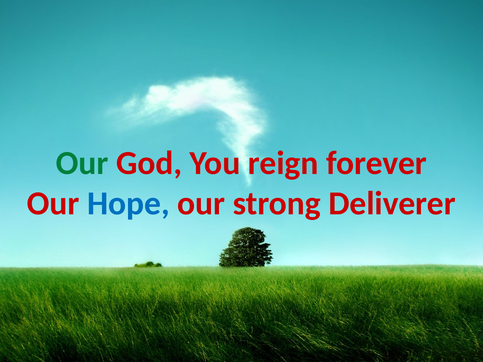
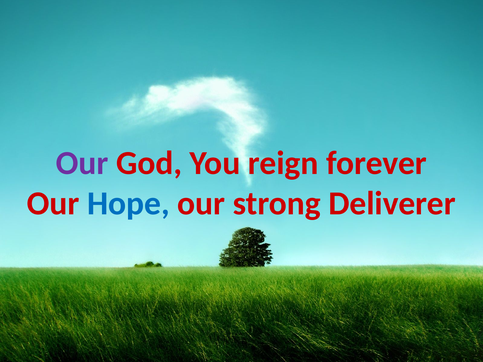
Our colour: green -> purple (82, 163)
